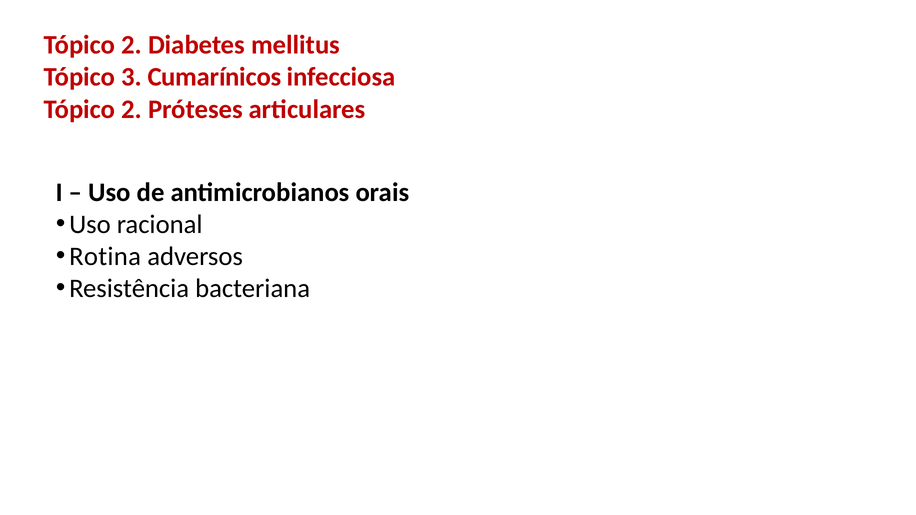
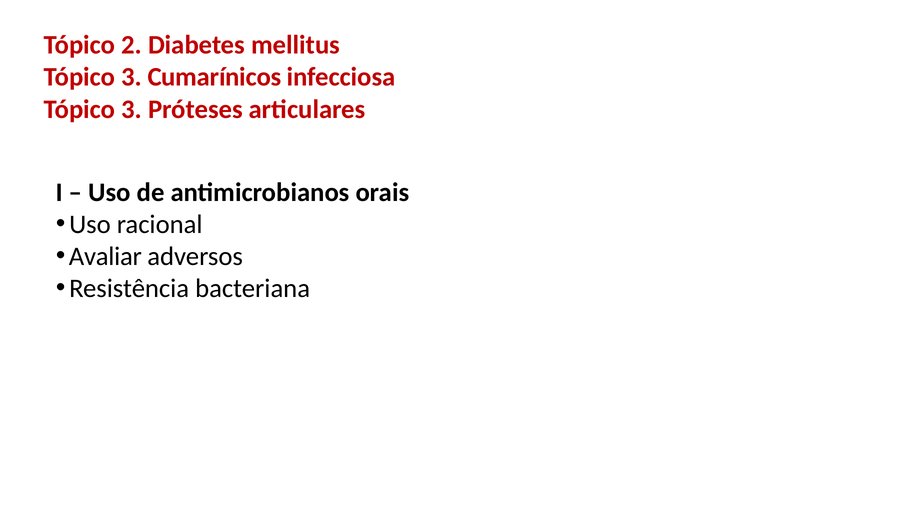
2: 2 -> 3 (132, 109)
Rotina: Rotina -> Avaliar (105, 256)
